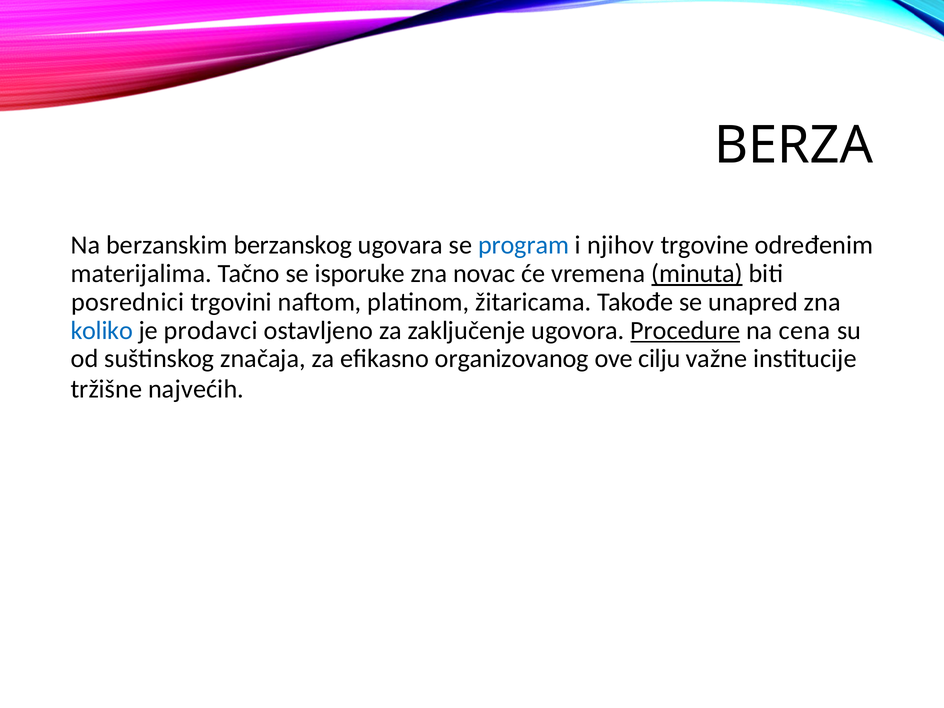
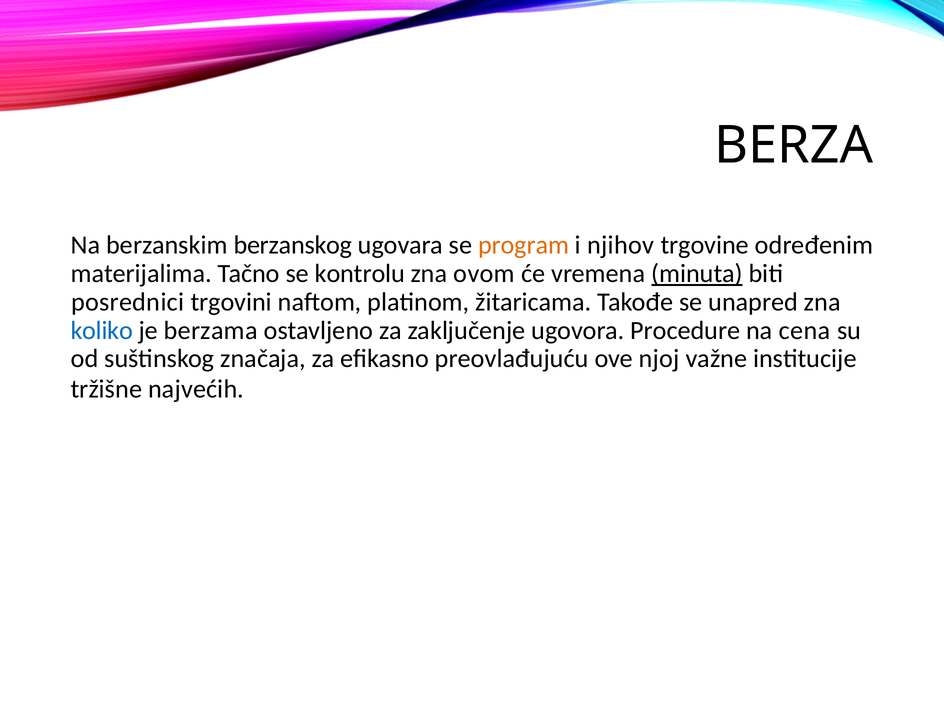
program colour: blue -> orange (524, 245)
isporuke: isporuke -> kontrolu (360, 274)
novac: novac -> ovom (484, 274)
prodavci: prodavci -> berzama (211, 330)
Procedure underline: present -> none (685, 330)
organizovanog: organizovanog -> preovlađujuću (512, 359)
cilju: cilju -> njoj (659, 359)
